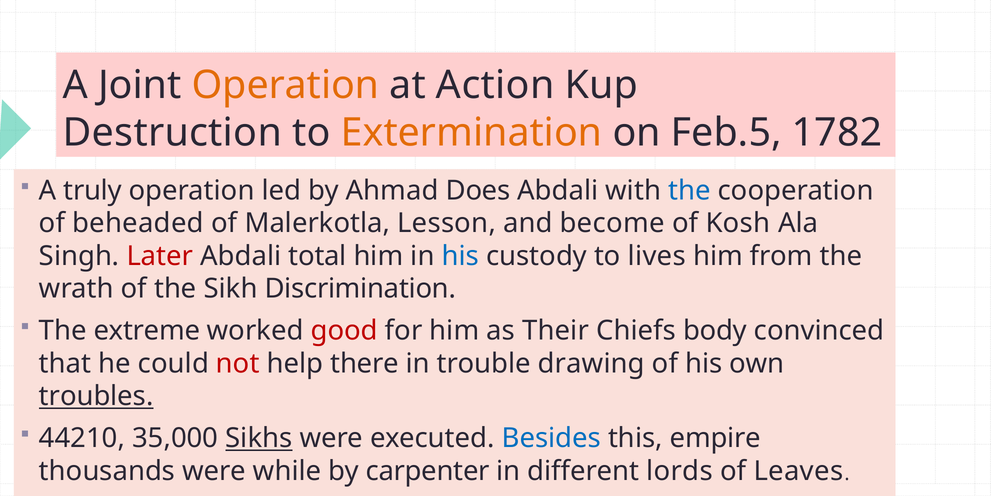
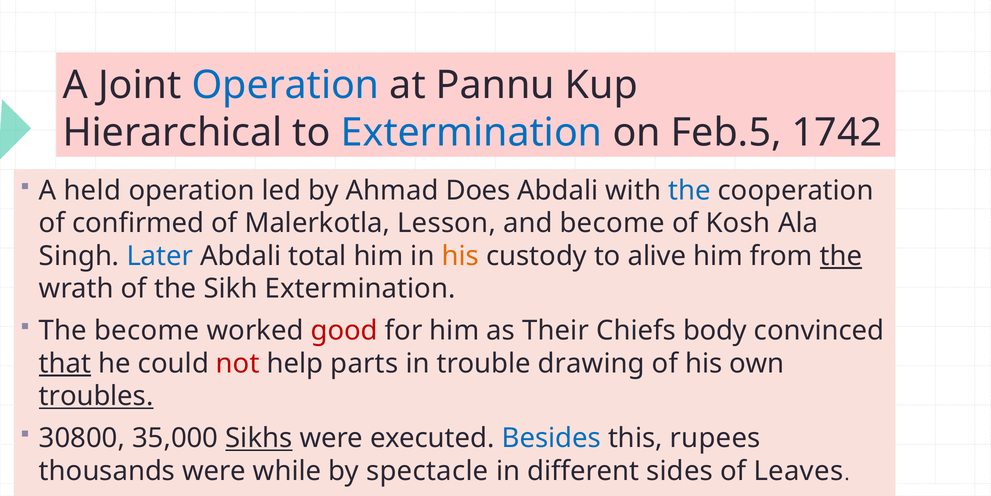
Operation colour: orange -> blue (286, 85)
Action: Action -> Pannu (495, 85)
Destruction: Destruction -> Hierarchical (173, 132)
Extermination colour: orange -> blue (472, 132)
1782: 1782 -> 1742 (837, 132)
truly: truly -> held (92, 190)
beheaded: beheaded -> confirmed (138, 223)
Later colour: red -> blue (160, 256)
his colour: blue -> orange (460, 256)
lives: lives -> alive (657, 256)
the underline: none -> present (841, 256)
Sikh Discrimination: Discrimination -> Extermination (360, 289)
The extreme: extreme -> become (147, 331)
that underline: none -> present (65, 363)
there: there -> parts (364, 363)
44210: 44210 -> 30800 (82, 438)
empire: empire -> rupees (715, 438)
carpenter: carpenter -> spectacle (427, 471)
lords: lords -> sides (680, 471)
